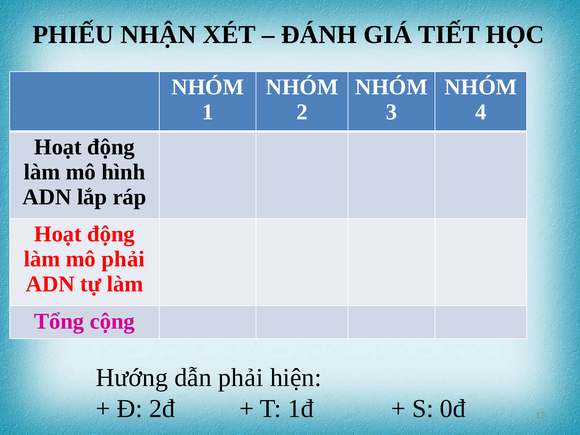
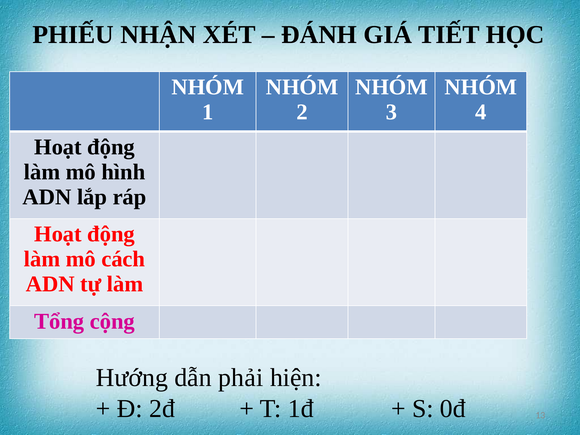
mô phải: phải -> cách (123, 259)
